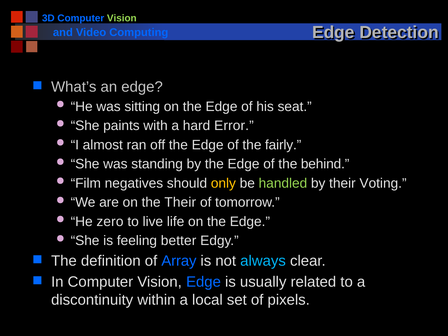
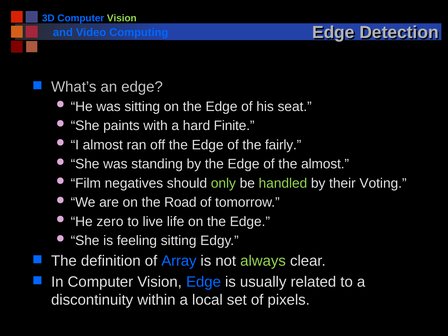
Error: Error -> Finite (234, 126)
the behind: behind -> almost (325, 164)
only colour: yellow -> light green (223, 183)
the Their: Their -> Road (180, 202)
feeling better: better -> sitting (179, 241)
always colour: light blue -> light green (263, 261)
